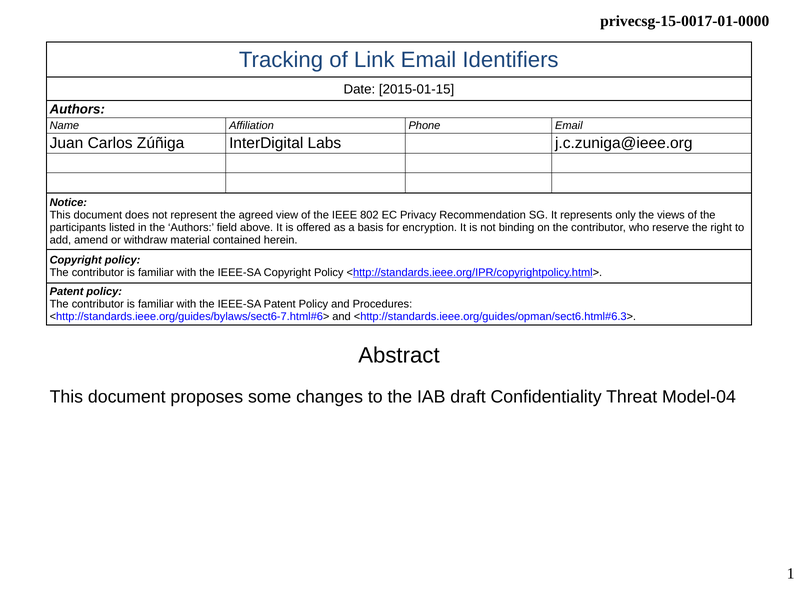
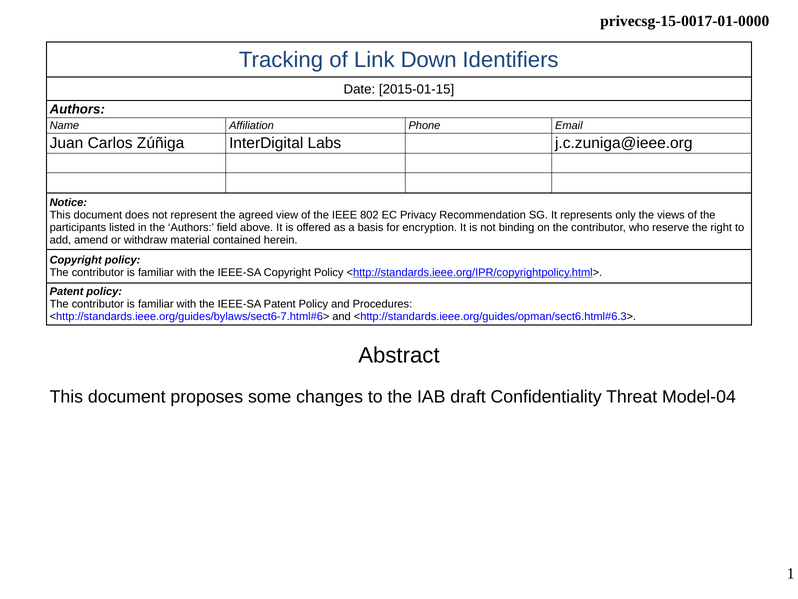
Link Email: Email -> Down (429, 60)
